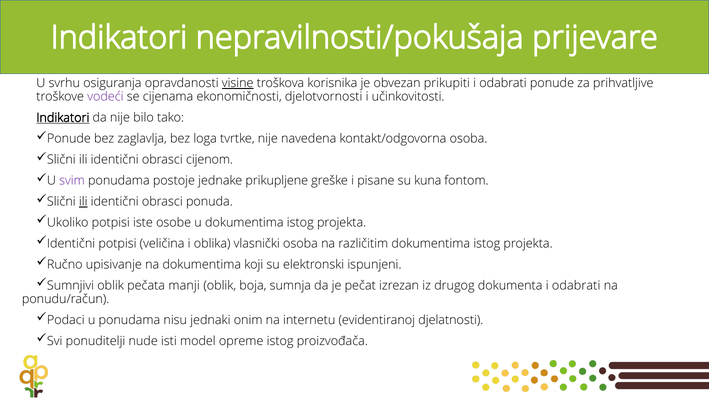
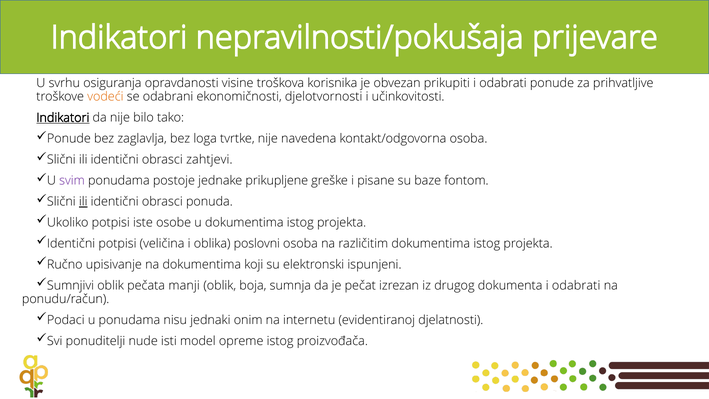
visine underline: present -> none (238, 83)
vodeći colour: purple -> orange (105, 97)
cijenama: cijenama -> odabrani (168, 97)
cijenom: cijenom -> zahtjevi (209, 160)
kuna: kuna -> baze (428, 181)
vlasnički: vlasnički -> poslovni (257, 243)
